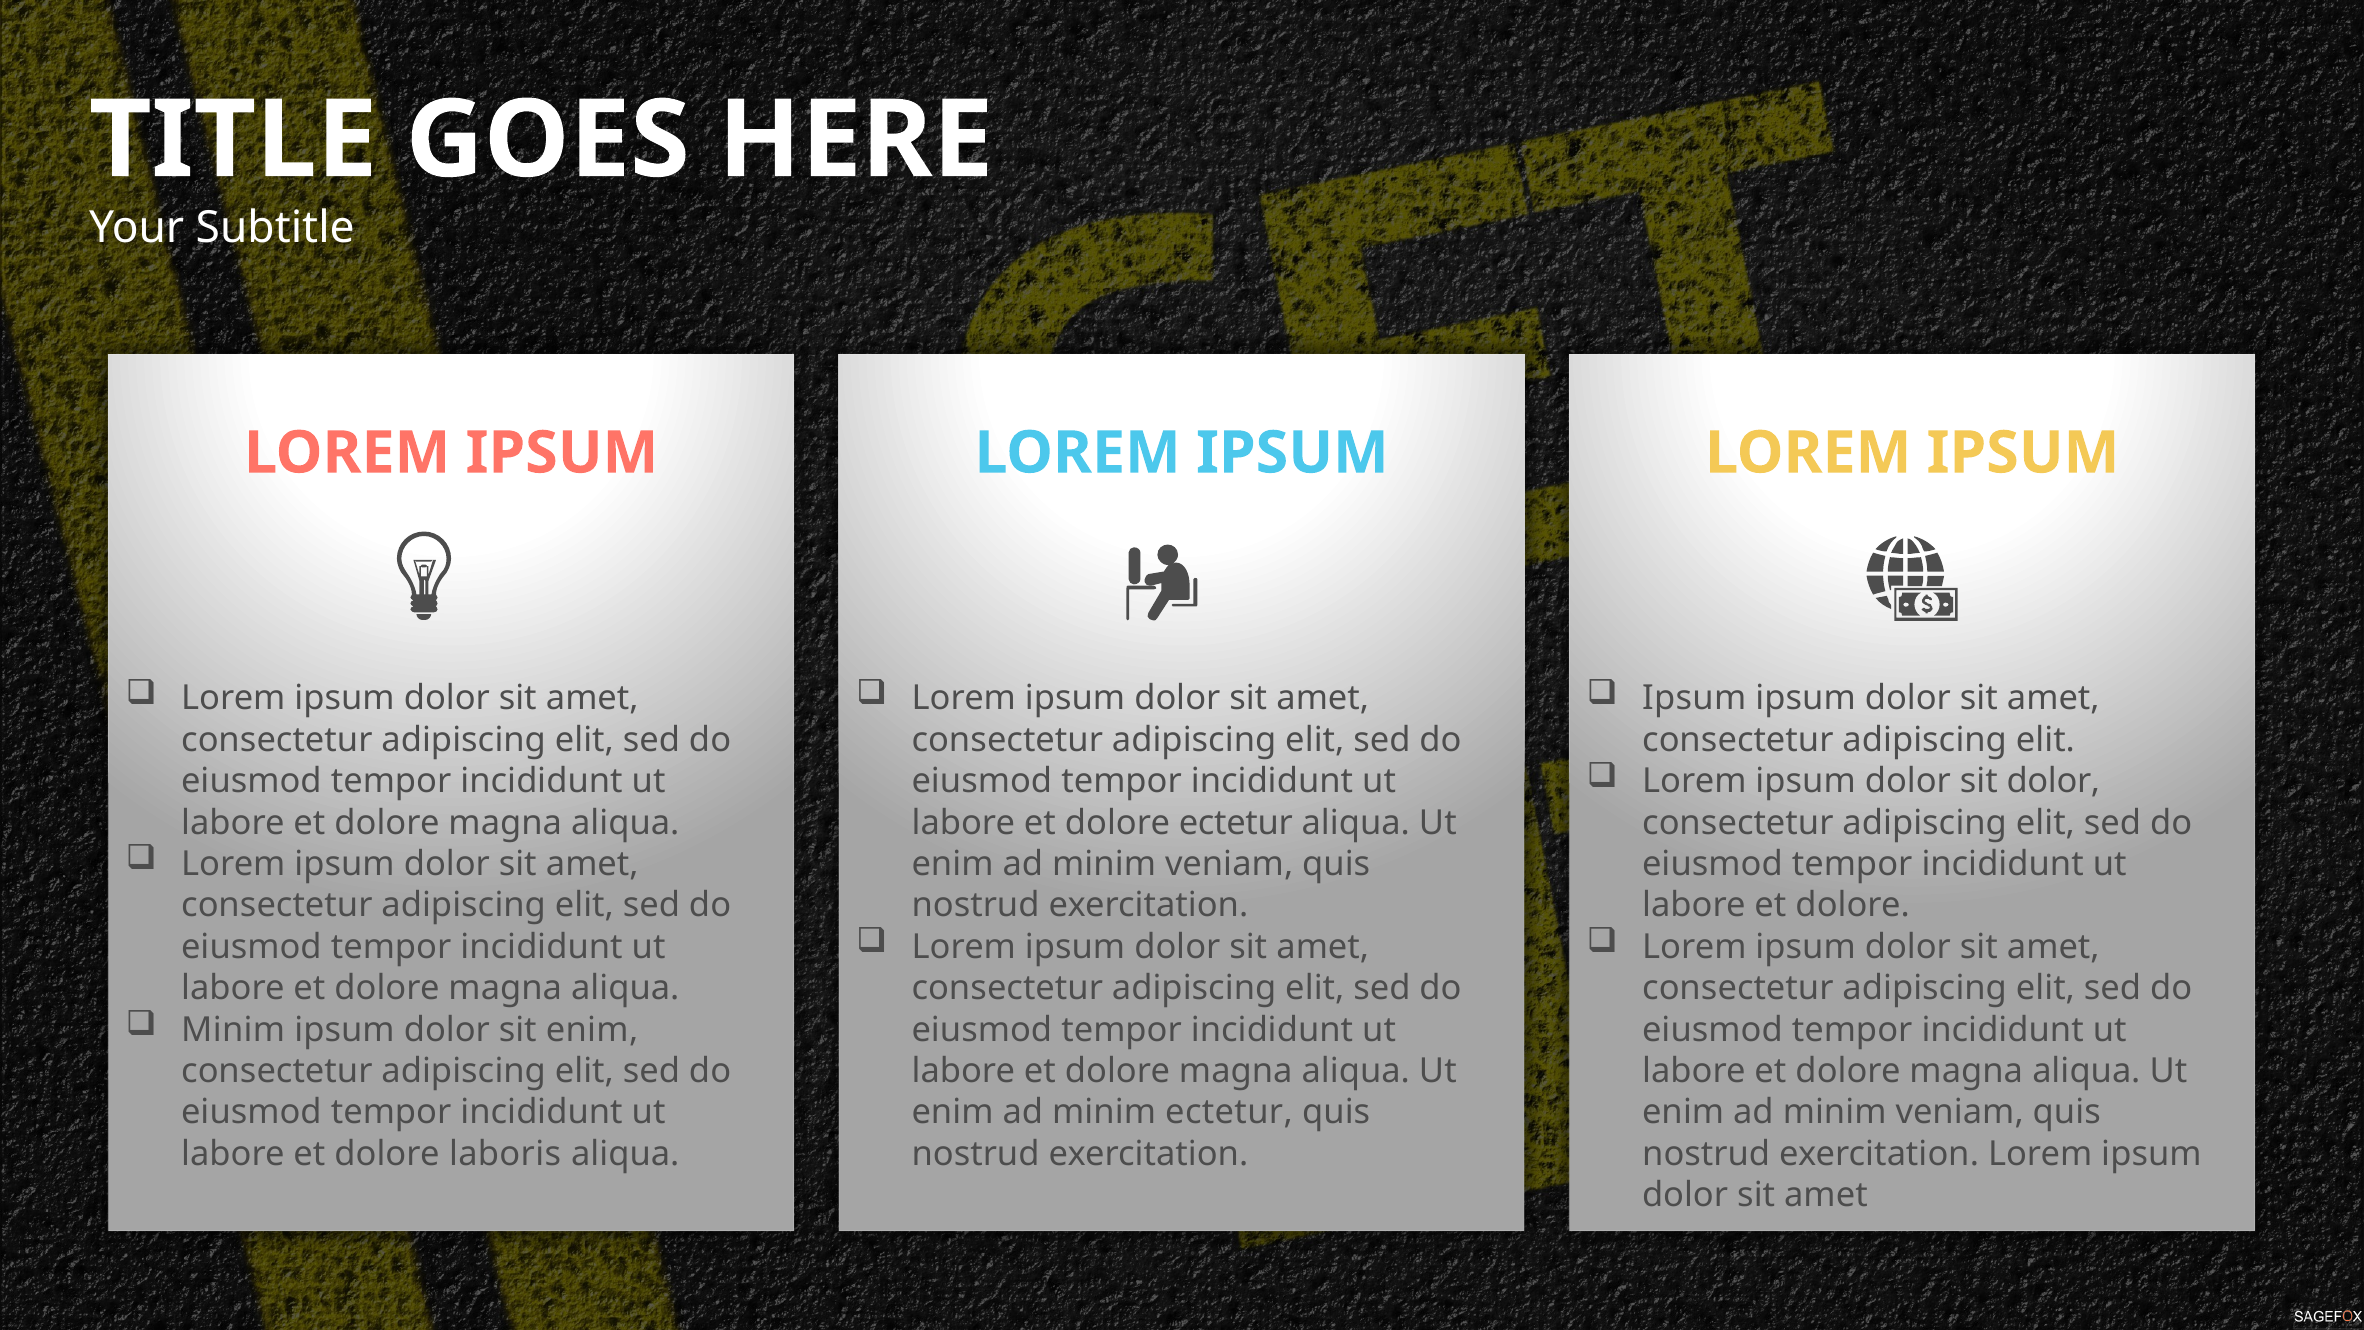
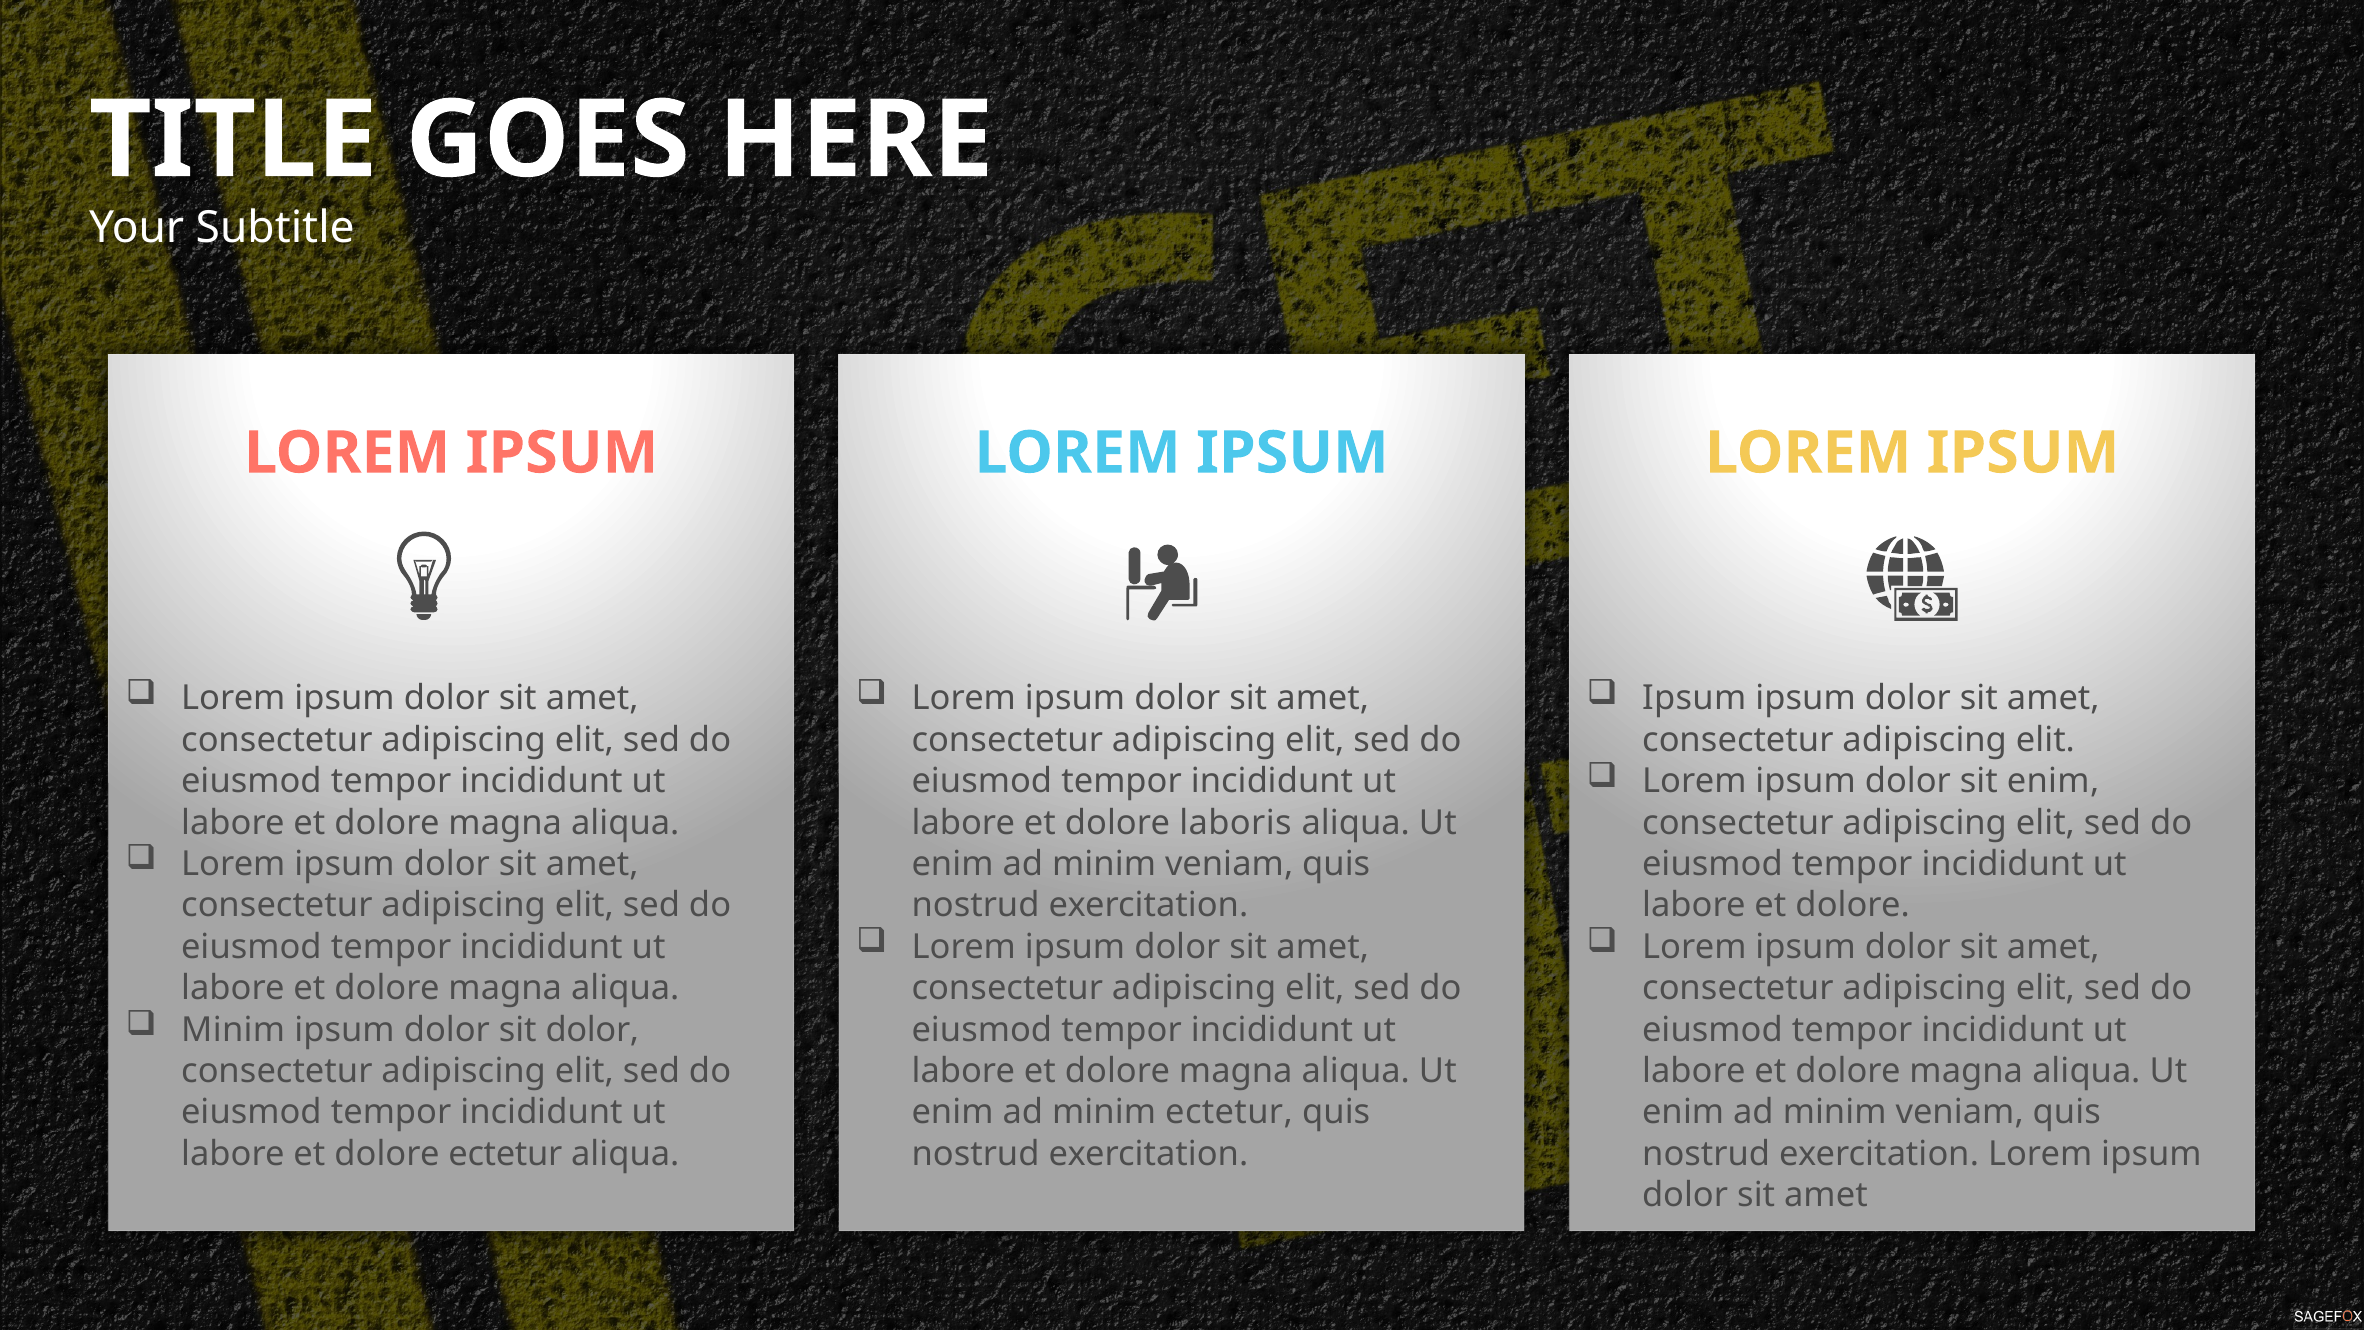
sit dolor: dolor -> enim (2053, 781)
dolore ectetur: ectetur -> laboris (1236, 822)
sit enim: enim -> dolor (592, 1029)
dolore laboris: laboris -> ectetur (505, 1154)
